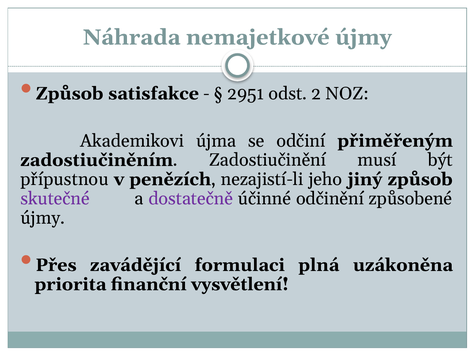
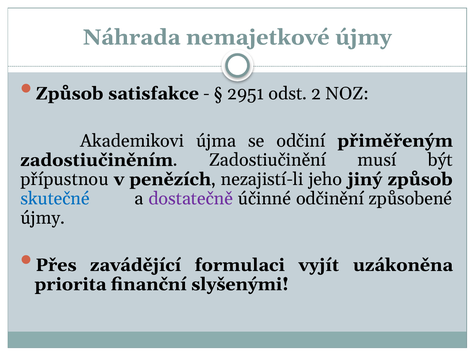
skutečné colour: purple -> blue (55, 199)
plná: plná -> vyjít (319, 265)
vysvětlení: vysvětlení -> slyšenými (240, 285)
